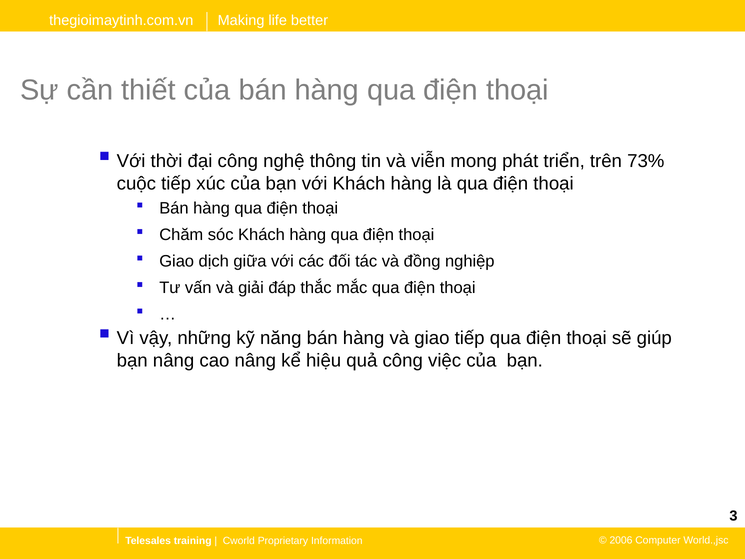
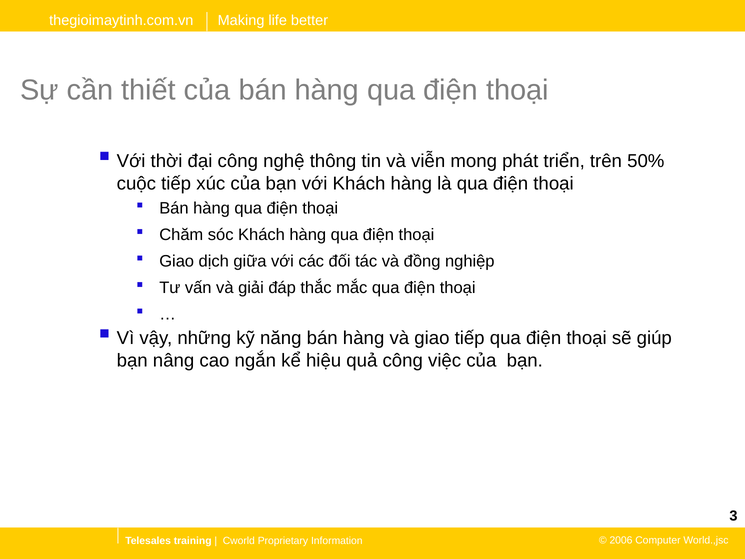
73%: 73% -> 50% (646, 161)
cao nâng: nâng -> ngắn (255, 360)
